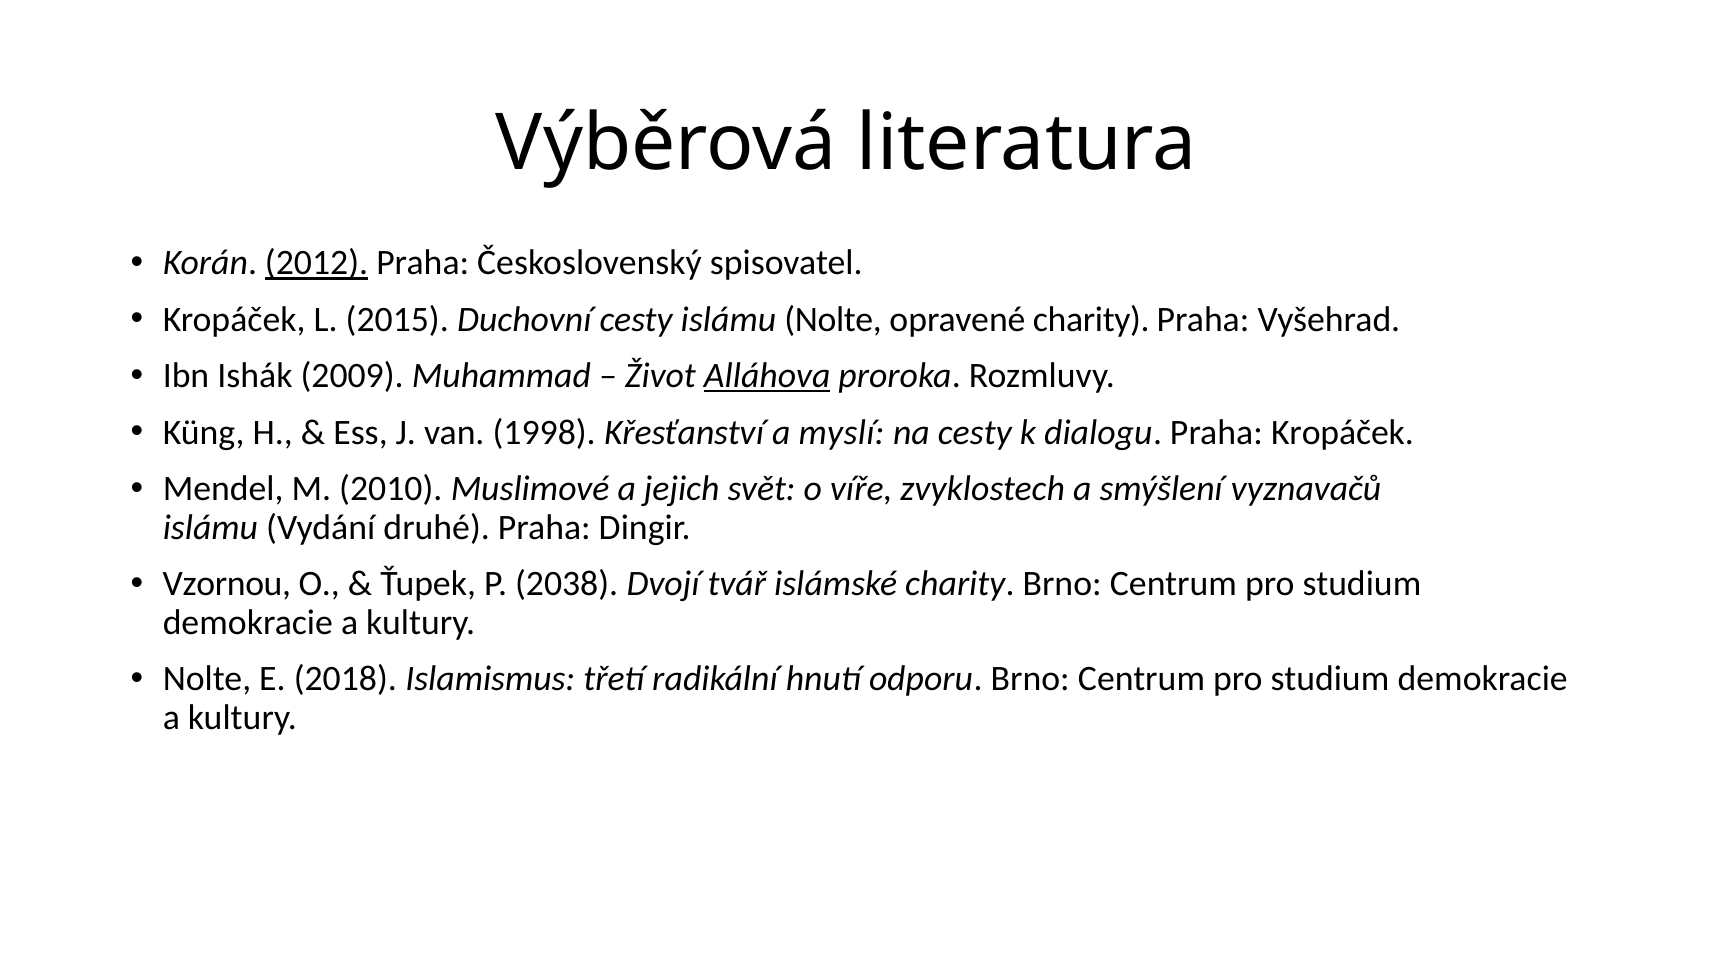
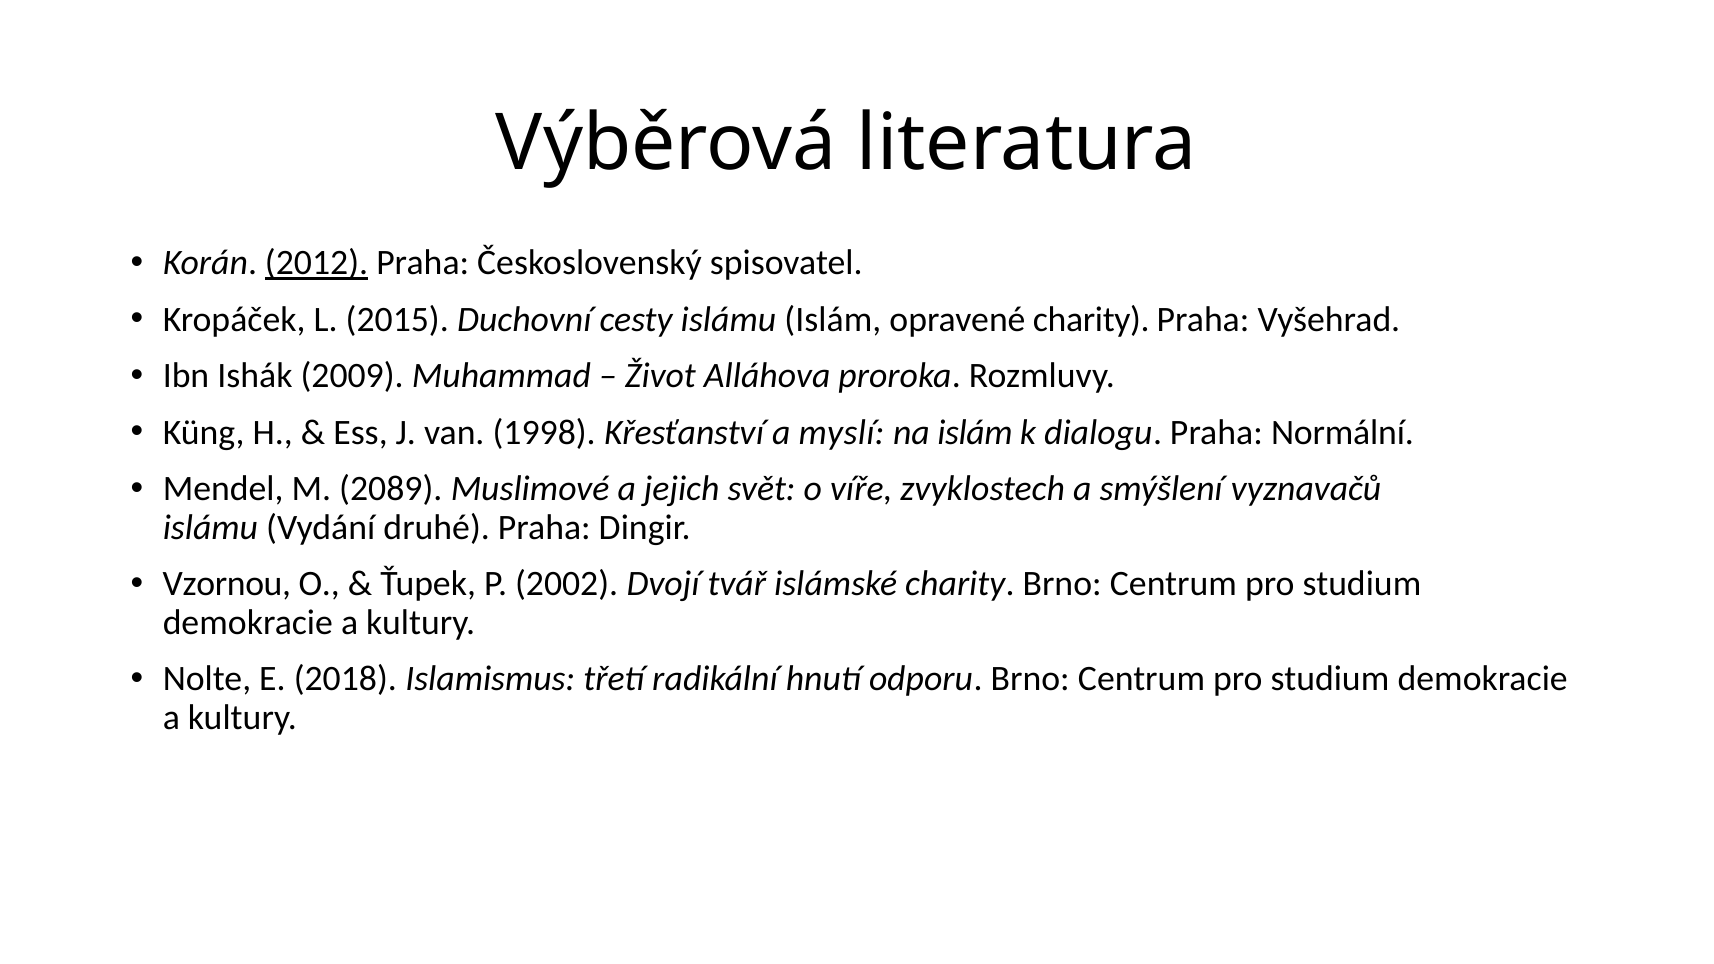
islámu Nolte: Nolte -> Islám (833, 320)
Alláhova underline: present -> none (767, 376)
na cesty: cesty -> islám (975, 432)
Praha Kropáček: Kropáček -> Normální (1342, 432)
2010: 2010 -> 2089 (391, 489)
2038: 2038 -> 2002 (567, 584)
